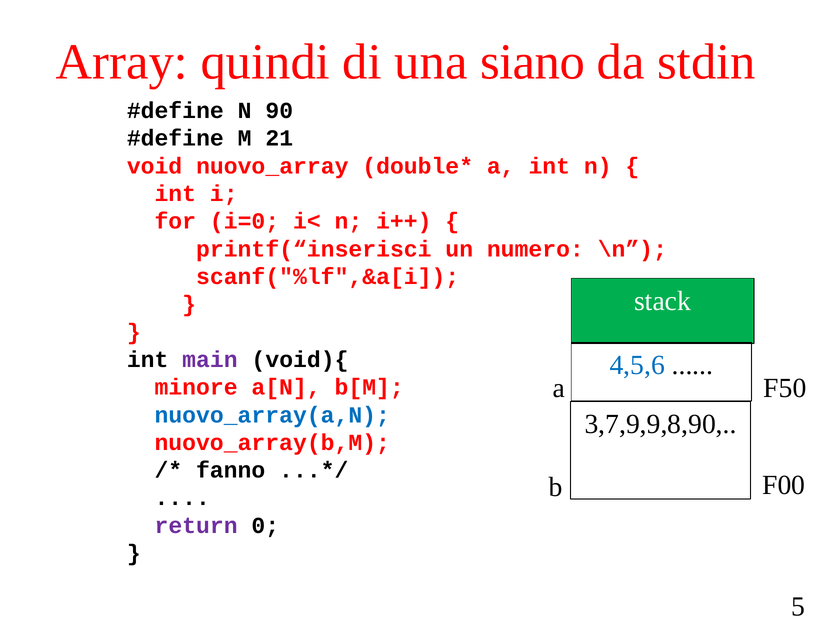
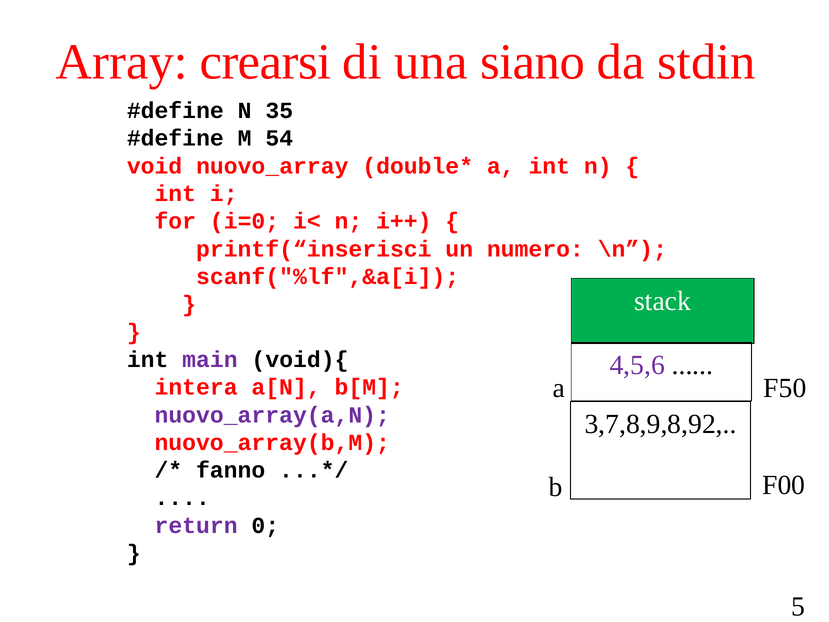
quindi: quindi -> crearsi (266, 62)
90: 90 -> 35 (279, 111)
21: 21 -> 54 (279, 138)
4,5,6 colour: blue -> purple (637, 365)
minore: minore -> intera (196, 387)
nuovo_array(a,N colour: blue -> purple (272, 415)
3,7,9,9,8,90: 3,7,9,9,8,90 -> 3,7,8,9,8,92 (661, 424)
